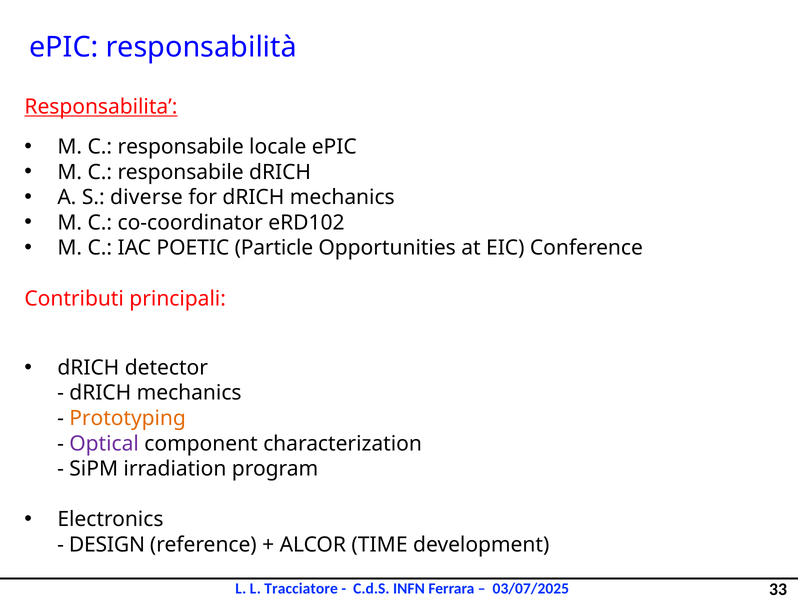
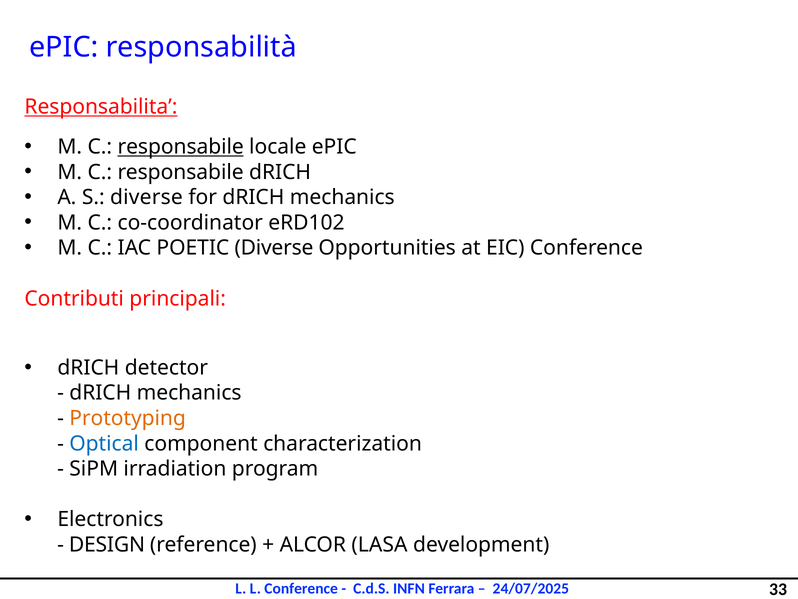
responsabile underline: none -> present (181, 147)
POETIC Particle: Particle -> Diverse (274, 248)
Optical colour: purple -> blue (104, 443)
TIME: TIME -> LASA (379, 544)
L Tracciatore: Tracciatore -> Conference (301, 588)
03/07/2025: 03/07/2025 -> 24/07/2025 (531, 588)
